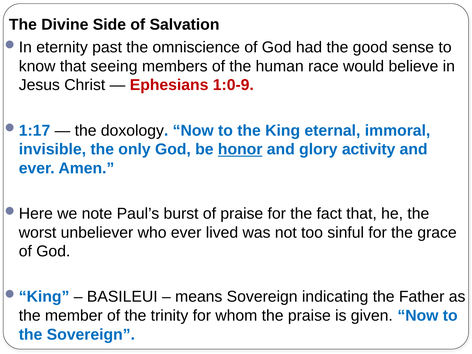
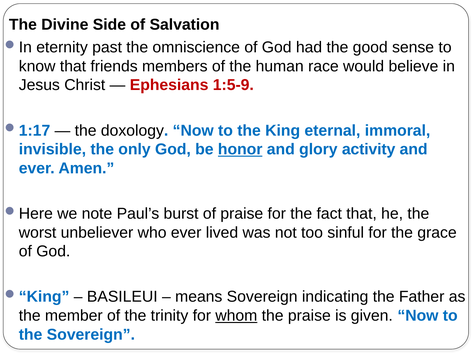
seeing: seeing -> friends (114, 66)
1:0-9: 1:0-9 -> 1:5-9 (233, 85)
whom underline: none -> present (236, 316)
